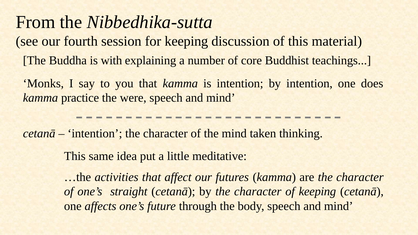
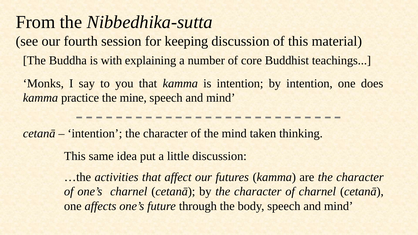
were: were -> mine (133, 98)
little meditative: meditative -> discussion (219, 156)
one’s straight: straight -> charnel (129, 192)
of keeping: keeping -> charnel (317, 192)
